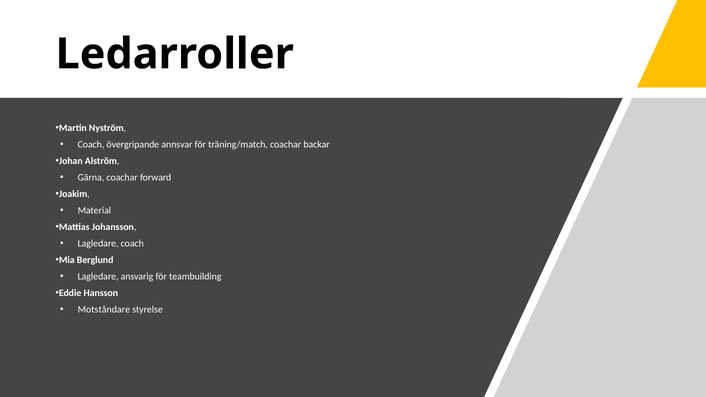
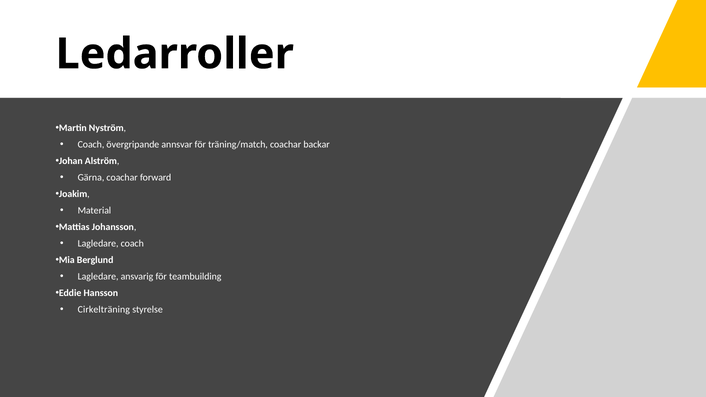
Motståndare: Motståndare -> Cirkelträning (104, 309)
